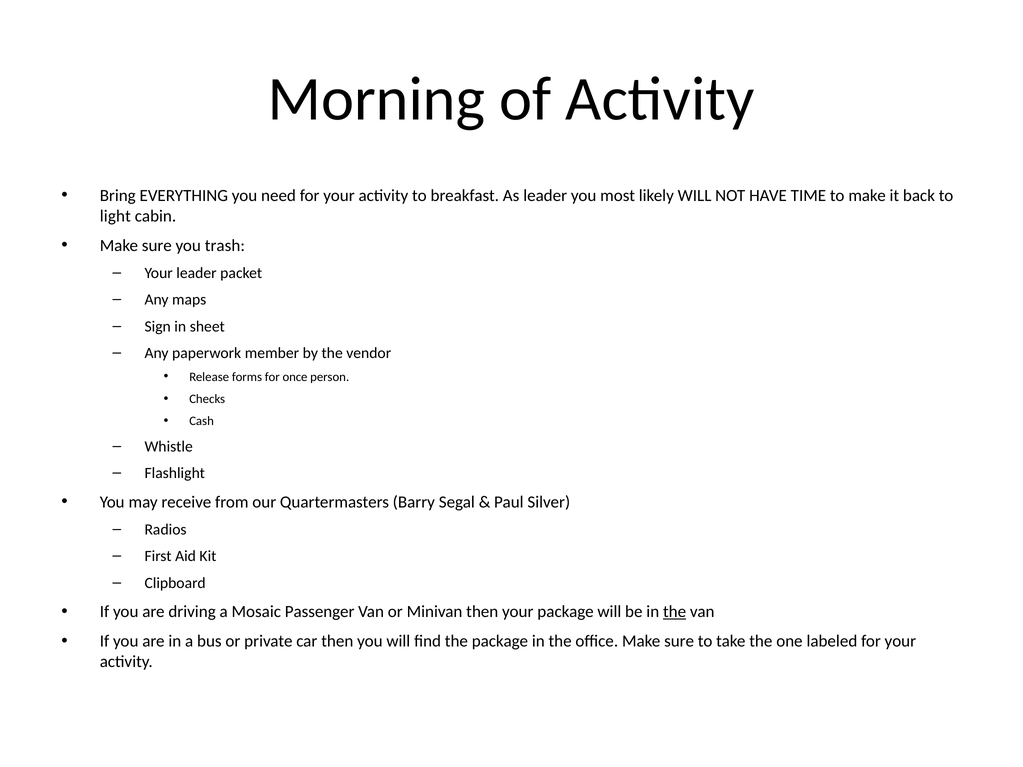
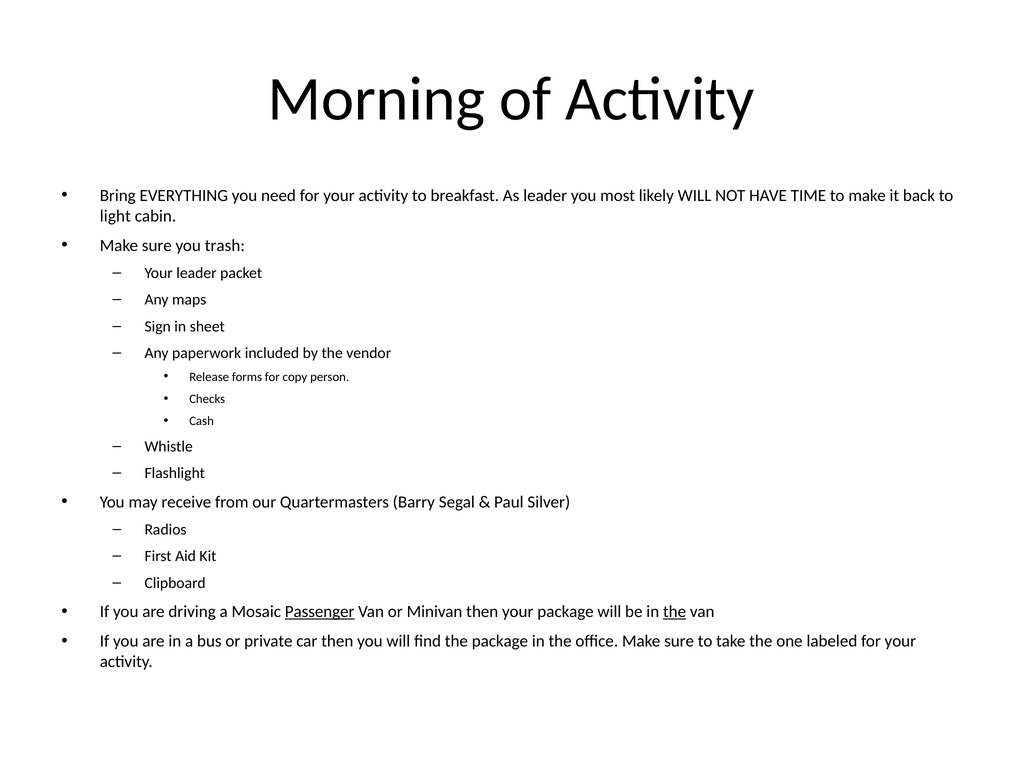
member: member -> included (272, 353)
once: once -> copy (295, 377)
Passenger underline: none -> present (320, 612)
